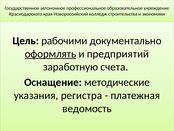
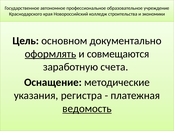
рабочими: рабочими -> основном (64, 41)
предприятий: предприятий -> совмещаются (118, 54)
ведомость underline: none -> present (87, 108)
